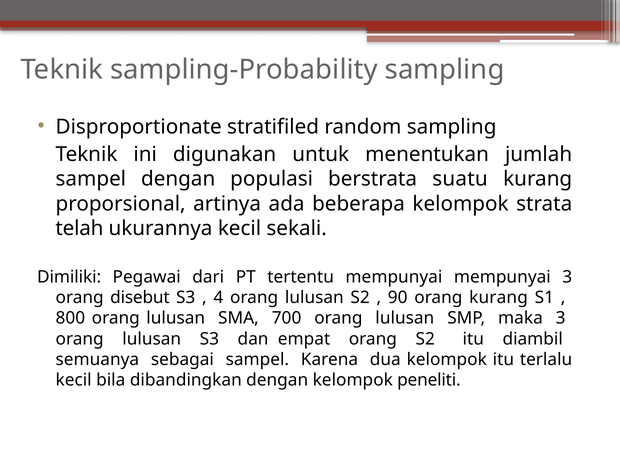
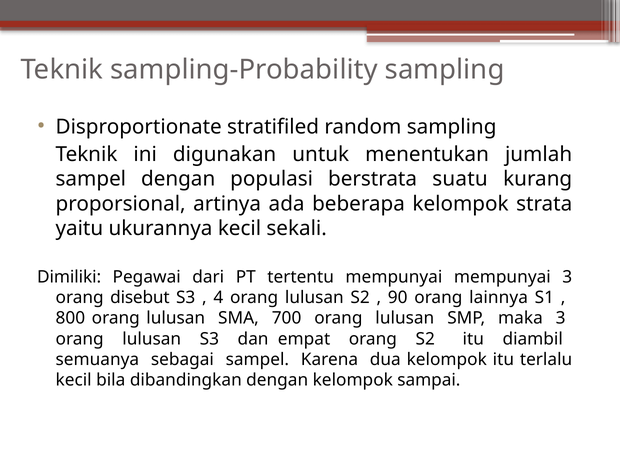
telah: telah -> yaitu (79, 229)
orang kurang: kurang -> lainnya (499, 298)
peneliti: peneliti -> sampai (429, 380)
